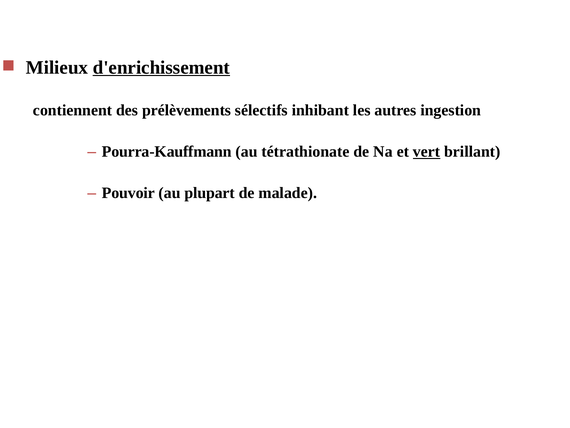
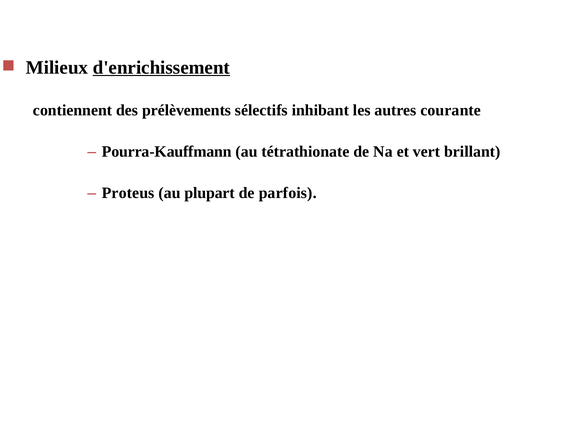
ingestion: ingestion -> courante (451, 110)
vert underline: present -> none (427, 151)
Pouvoir: Pouvoir -> Proteus (128, 193)
malade: malade -> parfois (288, 193)
